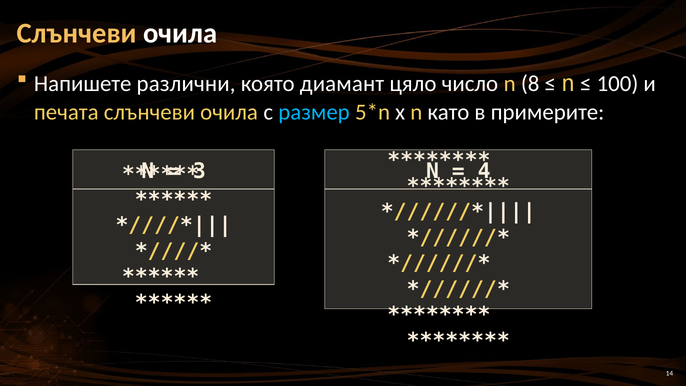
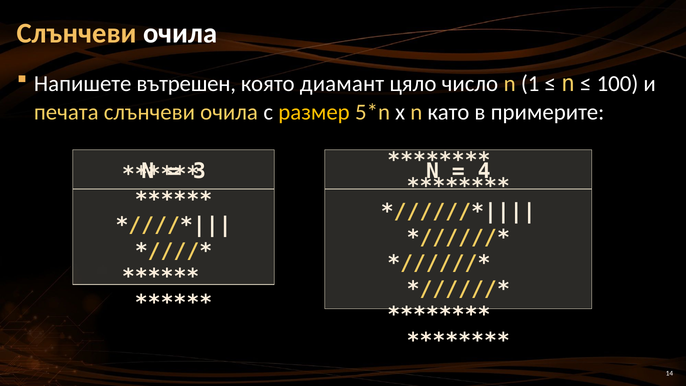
различни: различни -> вътрешен (186, 84)
8: 8 -> 1 (530, 84)
размер colour: light blue -> yellow (314, 112)
